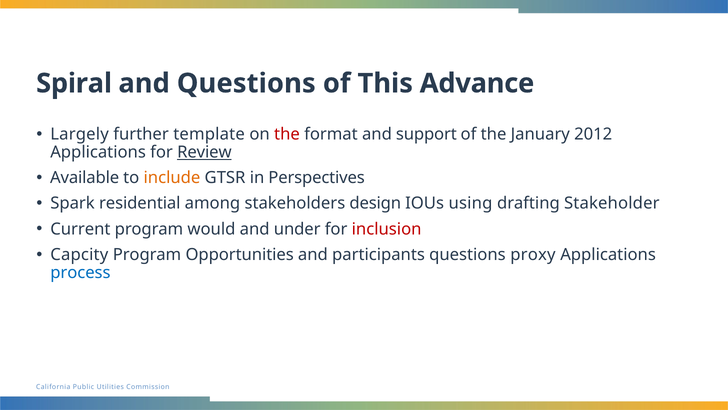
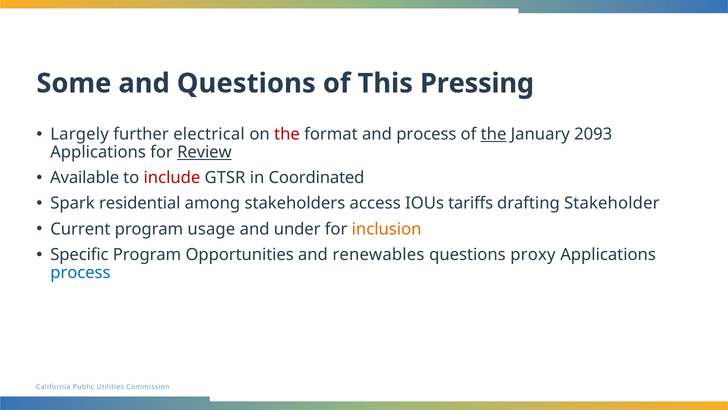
Spiral: Spiral -> Some (74, 83)
Advance: Advance -> Pressing (477, 83)
template: template -> electrical (209, 134)
and support: support -> process (426, 134)
the underline: none -> present (494, 134)
2012: 2012 -> 2093 (593, 134)
include colour: orange -> red (172, 178)
Perspectives: Perspectives -> Coordinated (317, 178)
design: design -> access (375, 203)
using: using -> tariffs (471, 203)
would: would -> usage (211, 229)
inclusion colour: red -> orange (387, 229)
Capcity: Capcity -> Specific (79, 254)
participants: participants -> renewables (378, 254)
